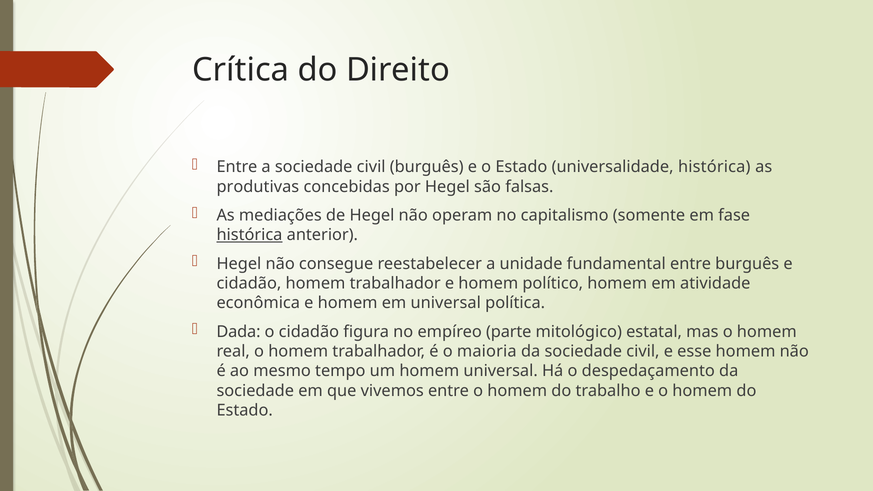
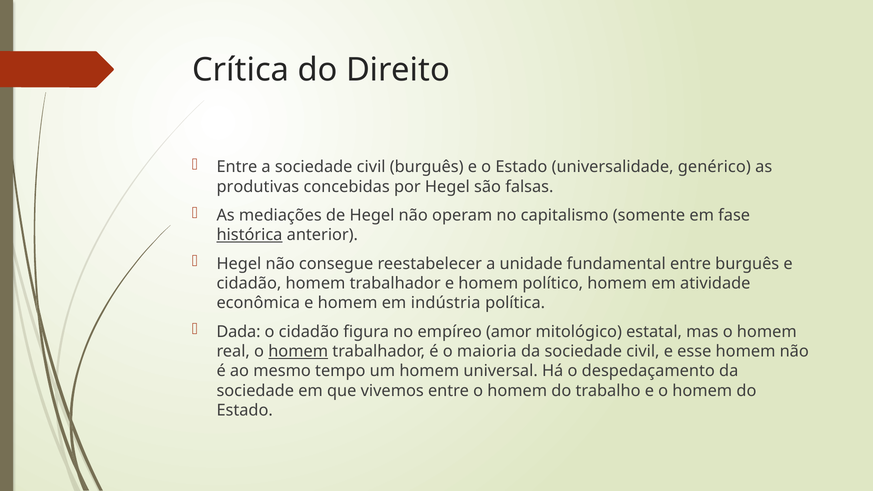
universalidade histórica: histórica -> genérico (714, 167)
em universal: universal -> indústria (446, 303)
parte: parte -> amor (509, 332)
homem underline: none -> present (298, 351)
